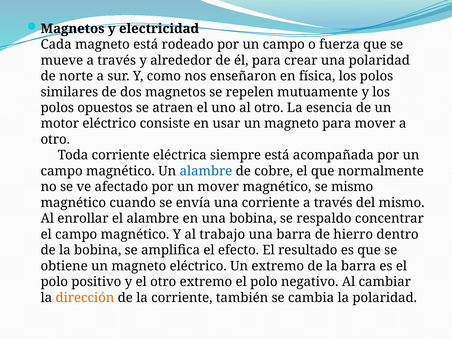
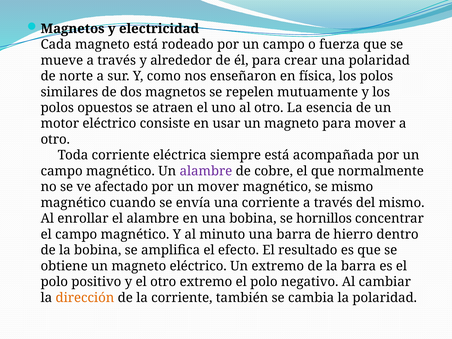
alambre colour: blue -> purple (206, 171)
respaldo: respaldo -> hornillos (324, 219)
trabajo: trabajo -> minuto (222, 234)
